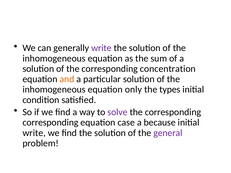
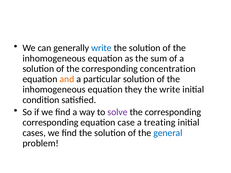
write colour: purple -> blue (101, 48)
only: only -> they (133, 90)
the types: types -> write (170, 90)
because: because -> treating (160, 123)
write: write -> cases (34, 133)
general colour: purple -> blue (168, 133)
